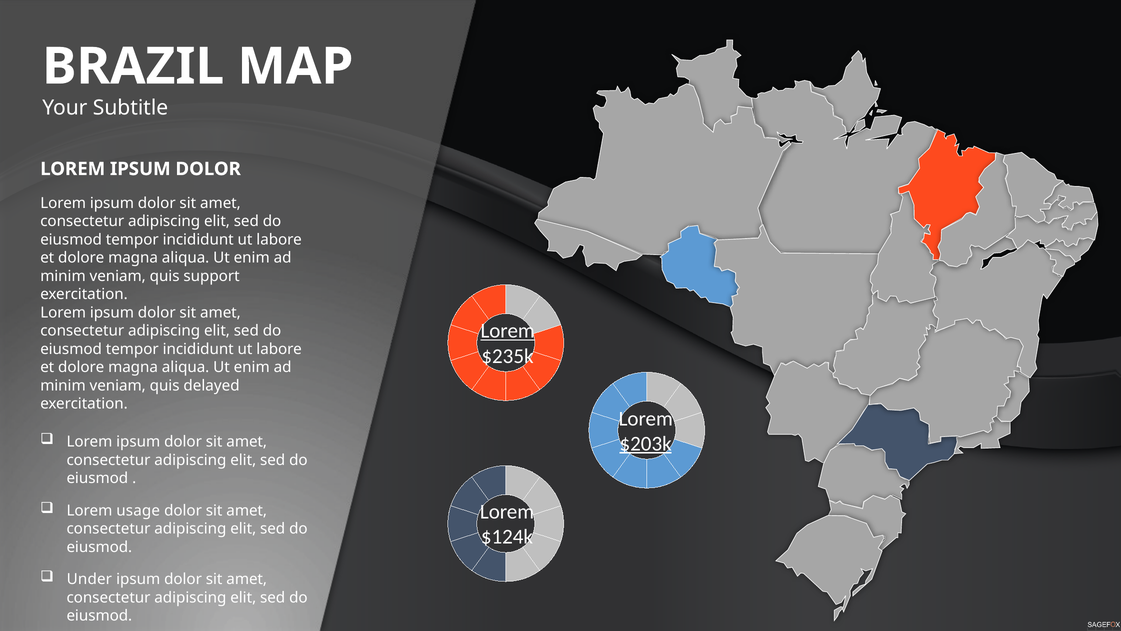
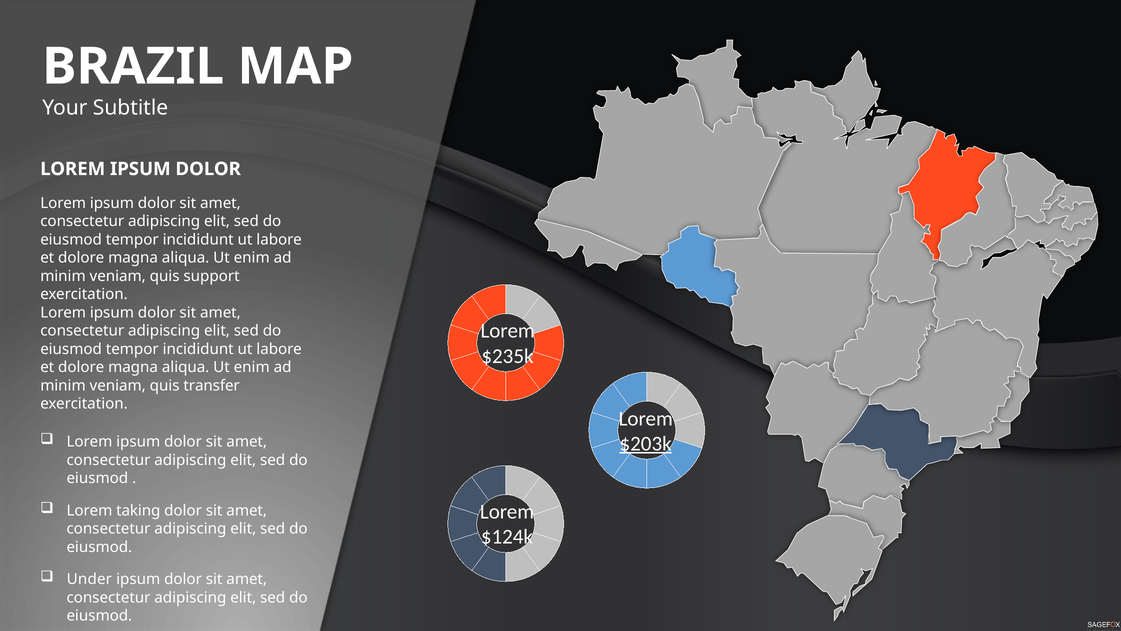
Lorem underline: present -> none (508, 331)
delayed: delayed -> transfer (212, 385)
usage: usage -> taking (138, 510)
